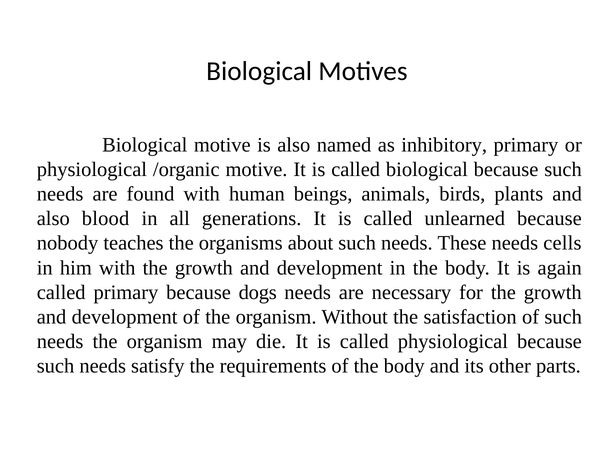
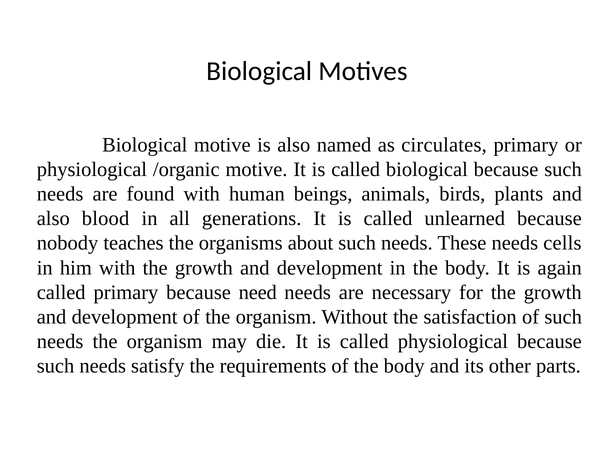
inhibitory: inhibitory -> circulates (444, 145)
dogs: dogs -> need (258, 292)
